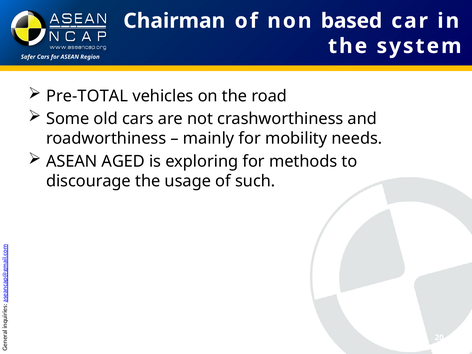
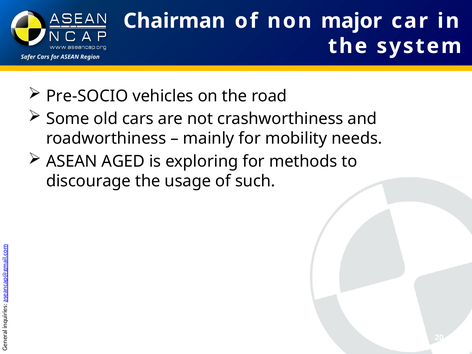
based: based -> major (351, 21)
Pre-TOTAL: Pre-TOTAL -> Pre-SOCIO (87, 96)
